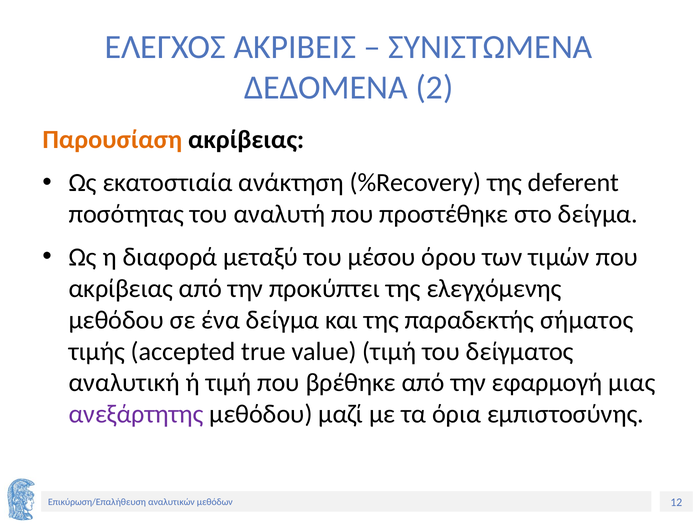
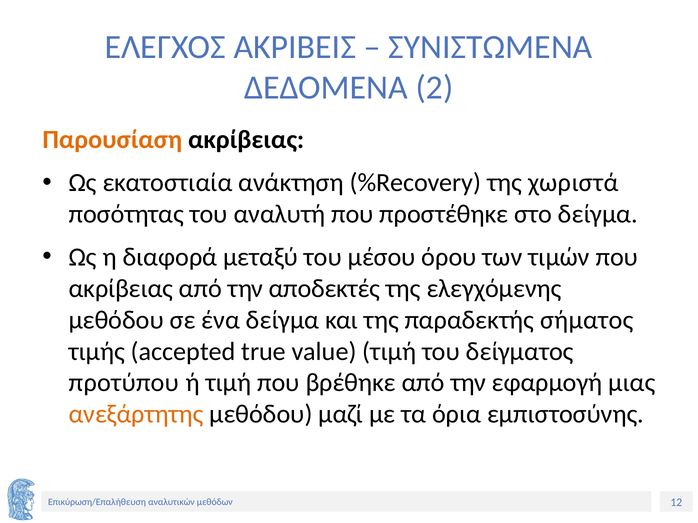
deferent: deferent -> χωριστά (573, 183)
προκύπτει: προκύπτει -> αποδεκτές (325, 289)
αναλυτική: αναλυτική -> προτύπου (124, 383)
ανεξάρτητης colour: purple -> orange (136, 415)
